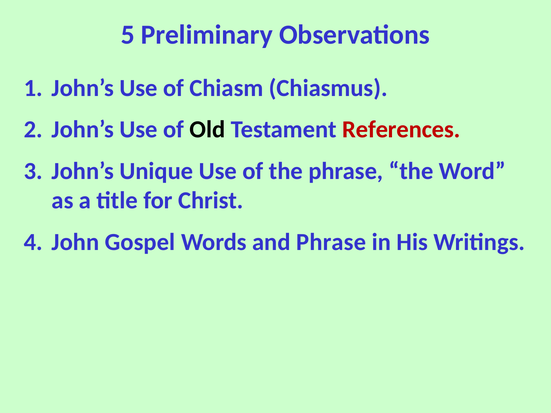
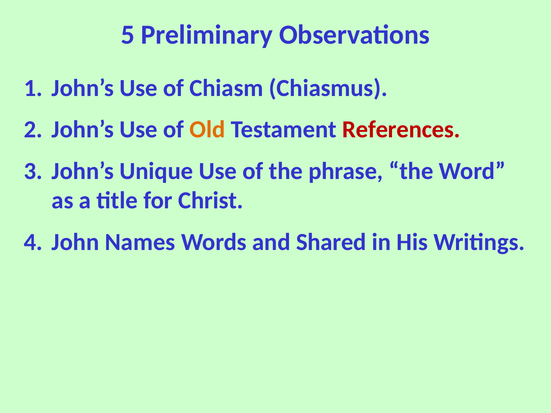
Old colour: black -> orange (207, 130)
Gospel: Gospel -> Names (140, 242)
and Phrase: Phrase -> Shared (331, 242)
